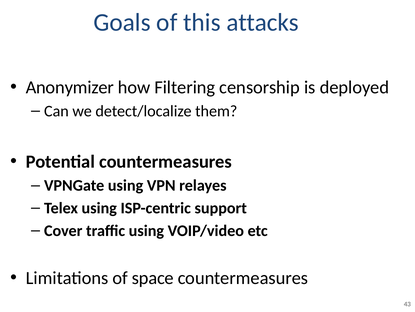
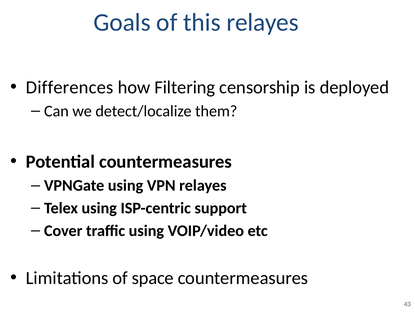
this attacks: attacks -> relayes (263, 23)
Anonymizer: Anonymizer -> Differences (70, 87)
